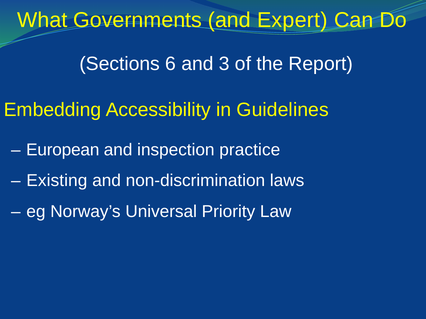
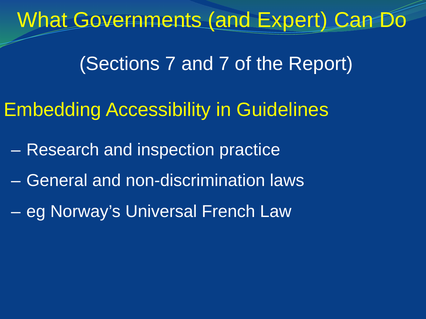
Sections 6: 6 -> 7 (171, 64)
and 3: 3 -> 7 (224, 64)
European: European -> Research (63, 150)
Existing: Existing -> General (57, 181)
Priority: Priority -> French (228, 212)
